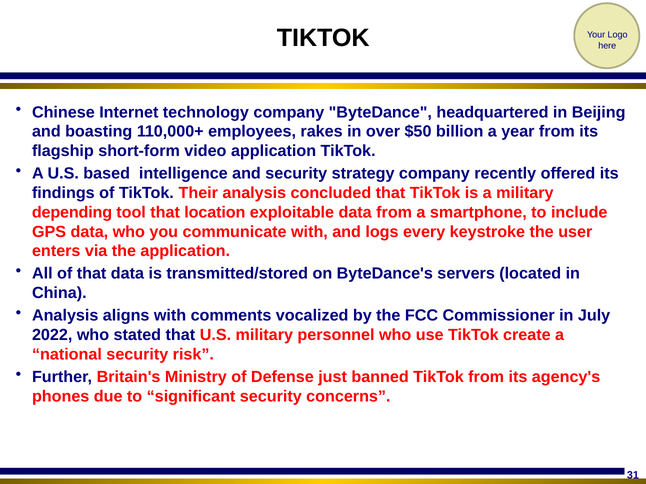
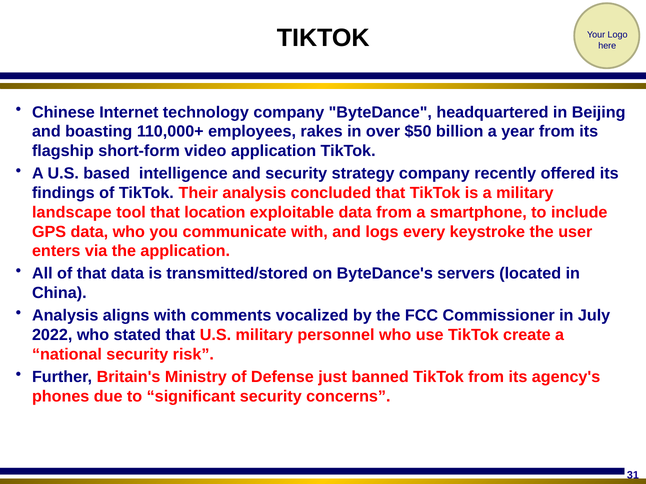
depending: depending -> landscape (72, 213)
